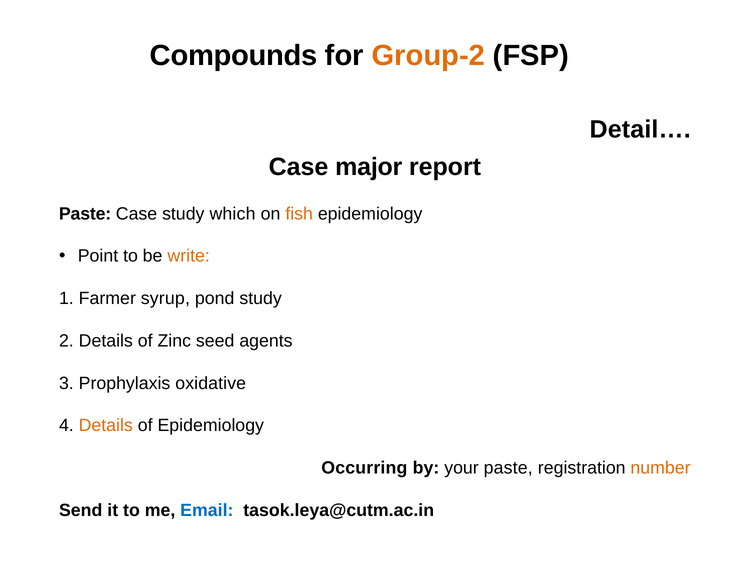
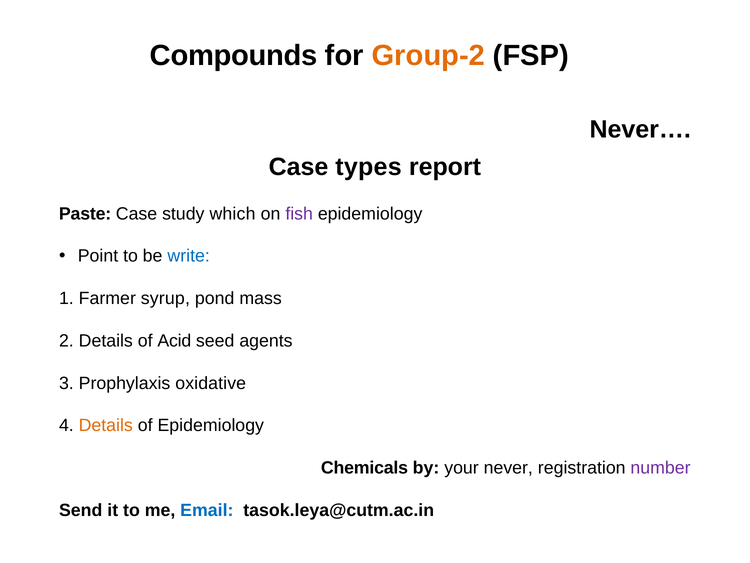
Detail…: Detail… -> Never… (640, 130)
major: major -> types (369, 167)
fish colour: orange -> purple (299, 214)
write colour: orange -> blue (189, 256)
pond study: study -> mass (261, 298)
Zinc: Zinc -> Acid (174, 341)
Occurring: Occurring -> Chemicals (365, 467)
your paste: paste -> never (508, 467)
number colour: orange -> purple (661, 467)
